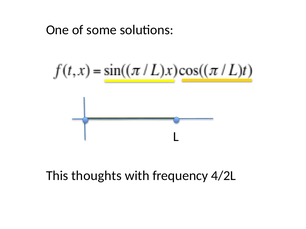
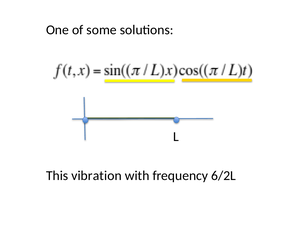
thoughts: thoughts -> vibration (97, 176)
4/2L: 4/2L -> 6/2L (224, 176)
